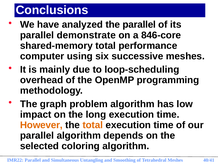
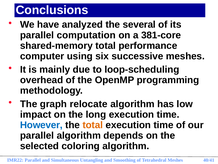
the parallel: parallel -> several (139, 25)
demonstrate: demonstrate -> computation (86, 35)
846-core: 846-core -> 381-core (161, 35)
problem: problem -> relocate (89, 104)
However colour: orange -> blue (41, 125)
